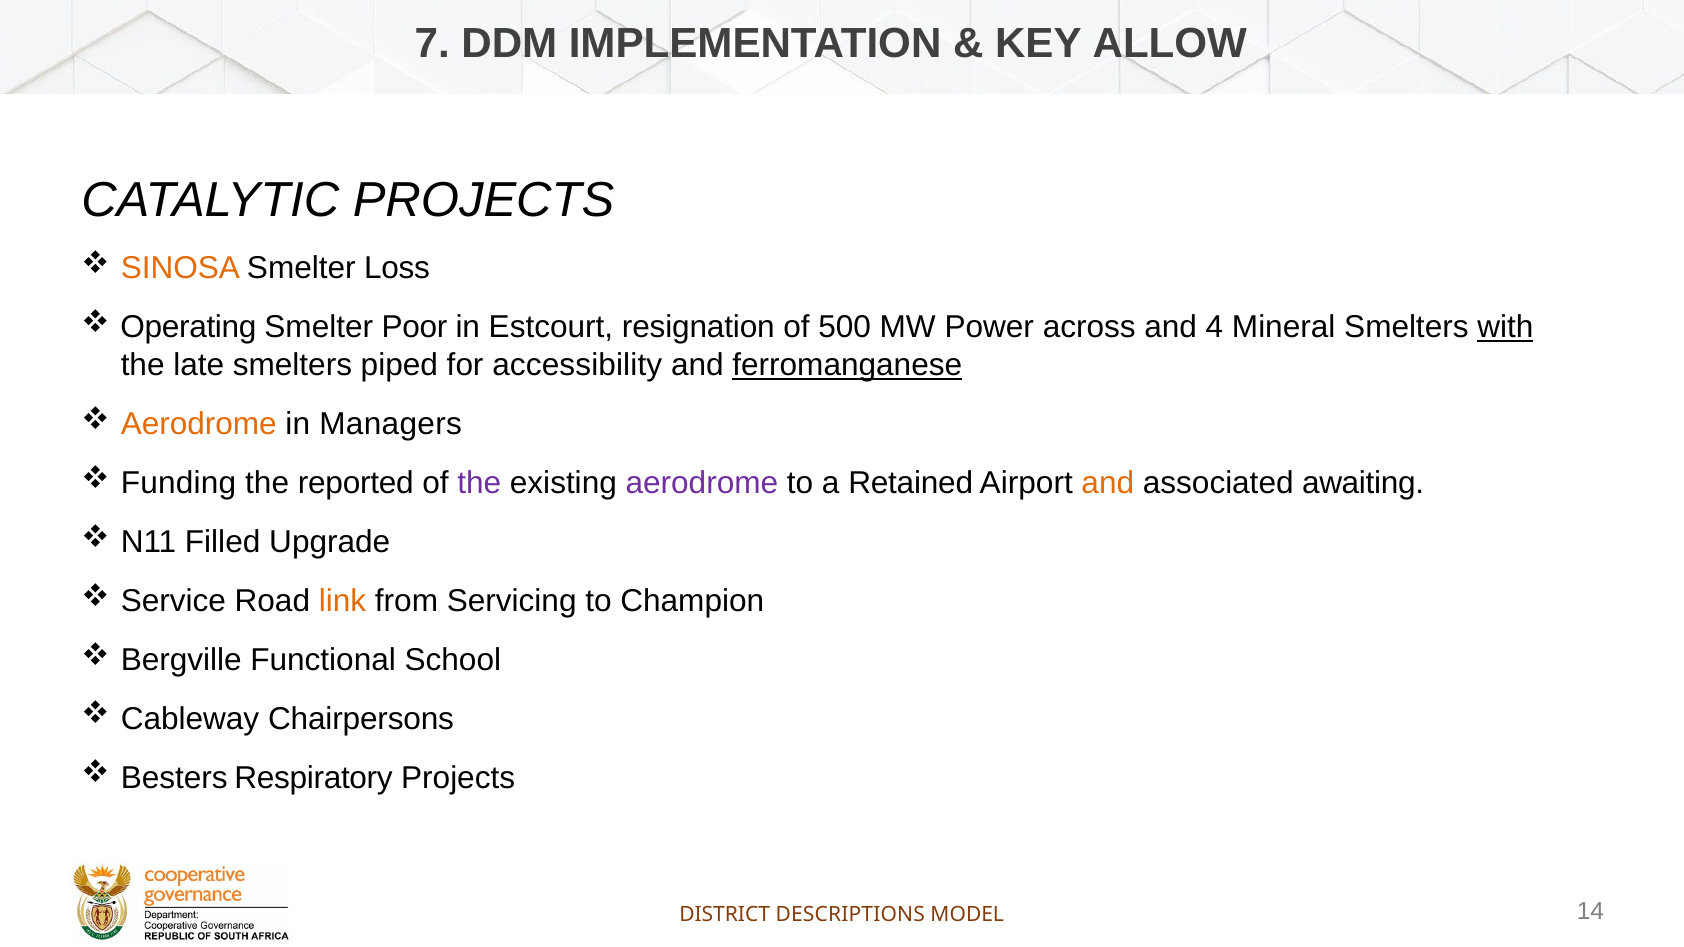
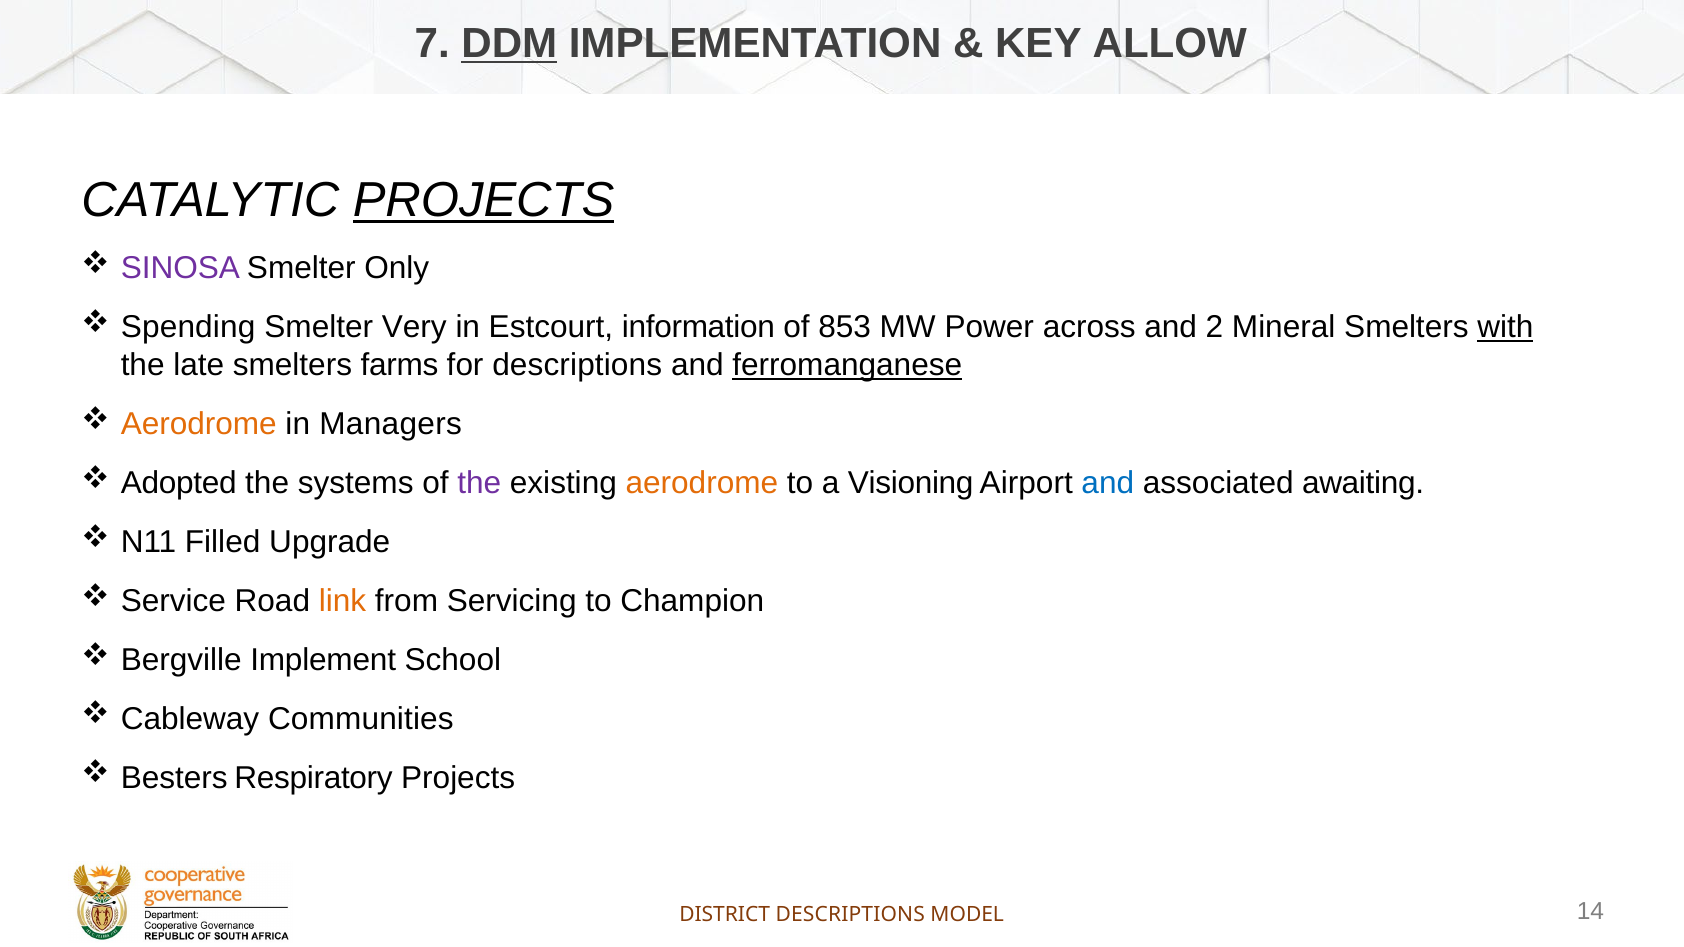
DDM underline: none -> present (509, 44)
PROJECTS underline: none -> present (484, 200)
SINOSA colour: orange -> purple (180, 269)
Loss: Loss -> Only (397, 269)
Operating: Operating -> Spending (188, 327)
Poor: Poor -> Very (414, 327)
resignation: resignation -> information (698, 327)
500: 500 -> 853 (845, 327)
4: 4 -> 2 (1214, 327)
piped: piped -> farms (400, 365)
for accessibility: accessibility -> descriptions (577, 365)
Funding: Funding -> Adopted (179, 483)
reported: reported -> systems (356, 483)
aerodrome colour: purple -> orange (702, 483)
Retained: Retained -> Visioning (911, 483)
and colour: orange -> blue (1108, 483)
Functional: Functional -> Implement (323, 660)
Chairpersons: Chairpersons -> Communities (361, 719)
